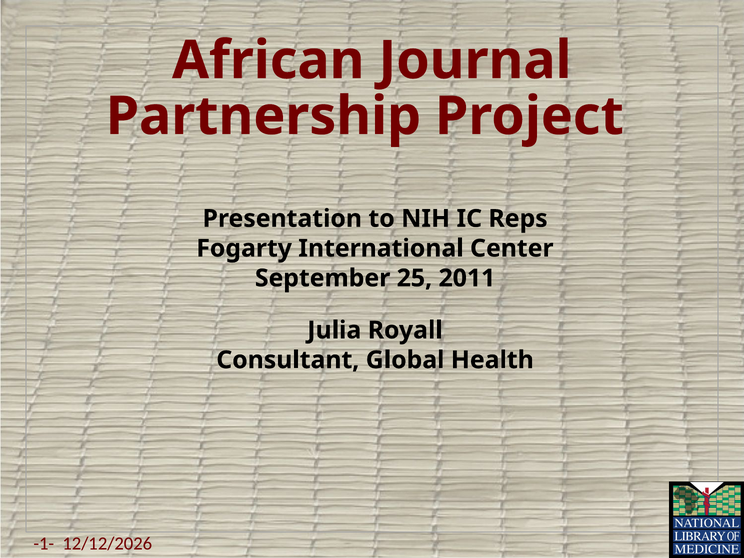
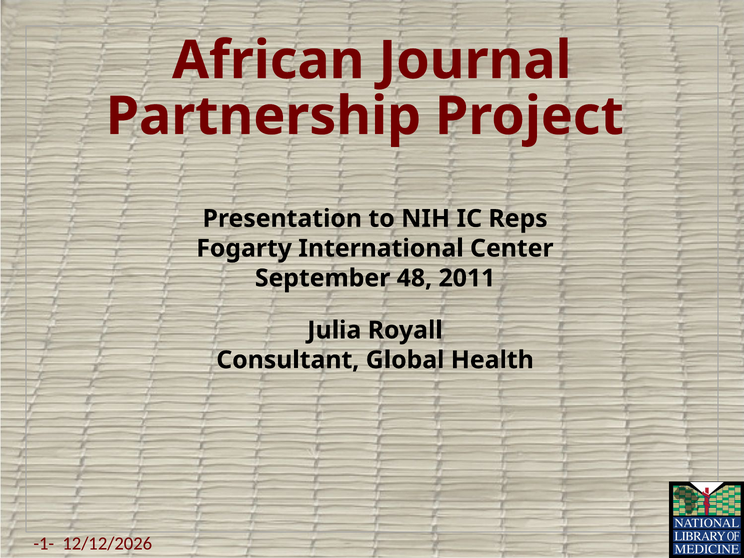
25: 25 -> 48 (414, 278)
